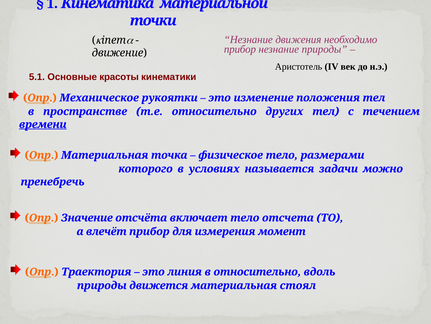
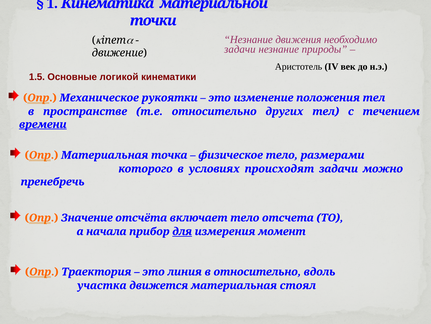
прибор: прибор -> задачи (240, 49)
5.1: 5.1 -> 1.5 (37, 77)
красоты: красоты -> логикой (119, 77)
называется: называется -> происходят (279, 168)
влечёт: влечёт -> начала (106, 231)
для underline: none -> present (182, 231)
природы: природы -> участка (102, 285)
